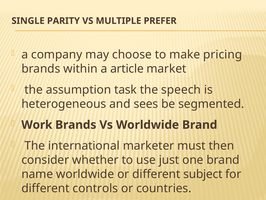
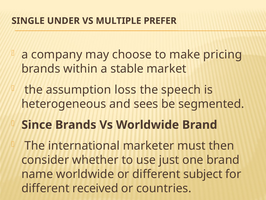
PARITY: PARITY -> UNDER (63, 21)
article: article -> stable (127, 69)
task: task -> loss (125, 90)
Work: Work -> Since (37, 125)
controls: controls -> received (95, 188)
